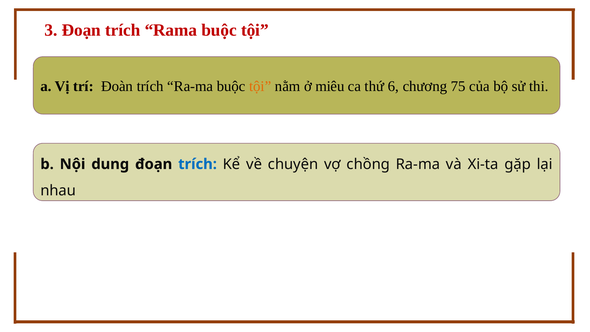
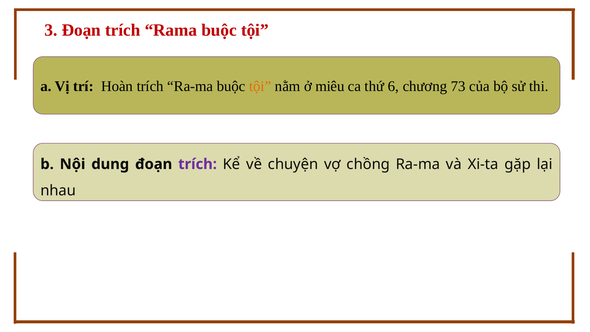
Đoàn: Đoàn -> Hoàn (117, 86)
75: 75 -> 73 (458, 86)
trích colour: blue -> purple (198, 164)
